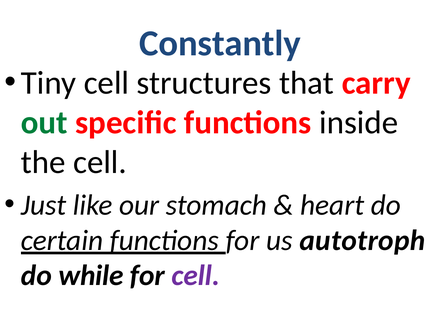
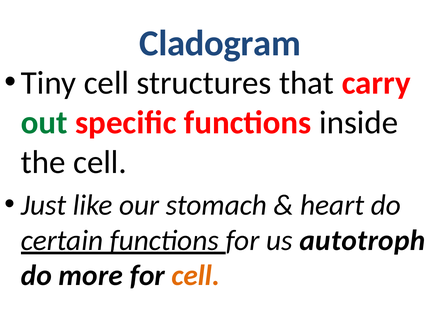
Constantly: Constantly -> Cladogram (220, 43)
while: while -> more (91, 276)
cell colour: purple -> orange (196, 276)
